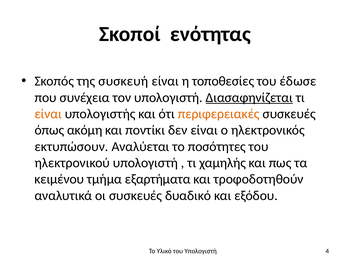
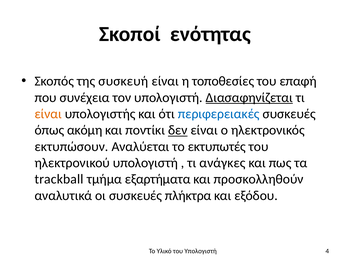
έδωσε: έδωσε -> επαφή (298, 81)
περιφερειακές colour: orange -> blue (219, 114)
δεν underline: none -> present (178, 130)
ποσότητες: ποσότητες -> εκτυπωτές (217, 146)
χαμηλής: χαμηλής -> ανάγκες (222, 163)
κειμένου: κειμένου -> trackball (59, 179)
τροφοδοτηθούν: τροφοδοτηθούν -> προσκολληθούν (259, 179)
δυαδικό: δυαδικό -> πλήκτρα (188, 195)
